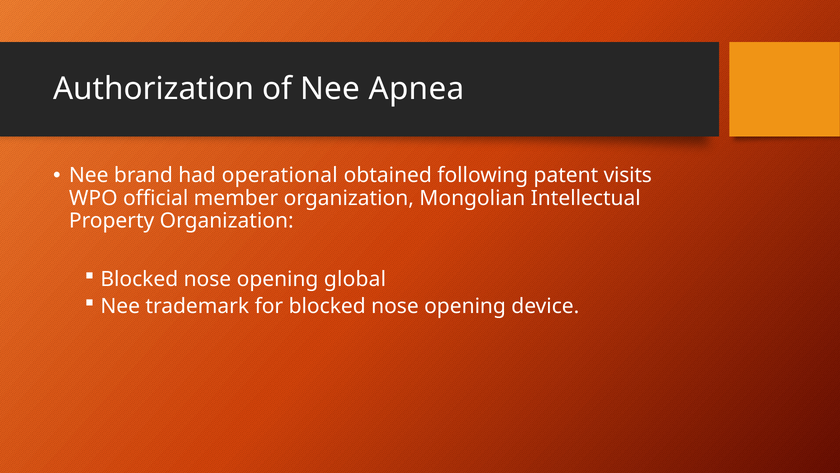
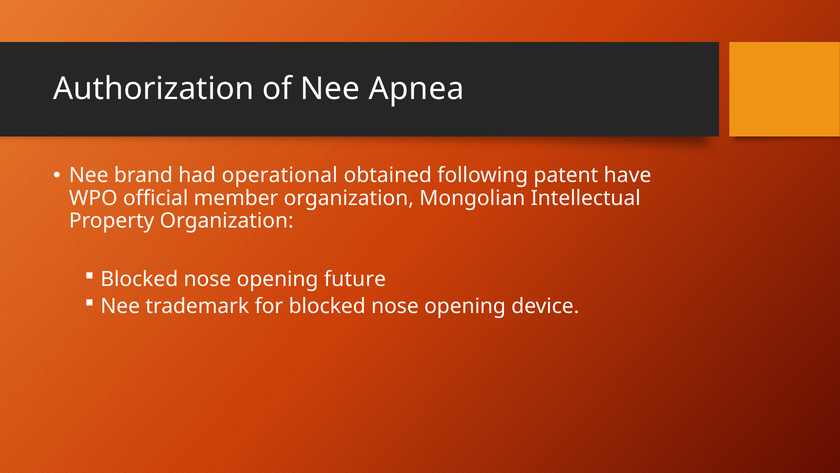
visits: visits -> have (628, 175)
global: global -> future (355, 279)
